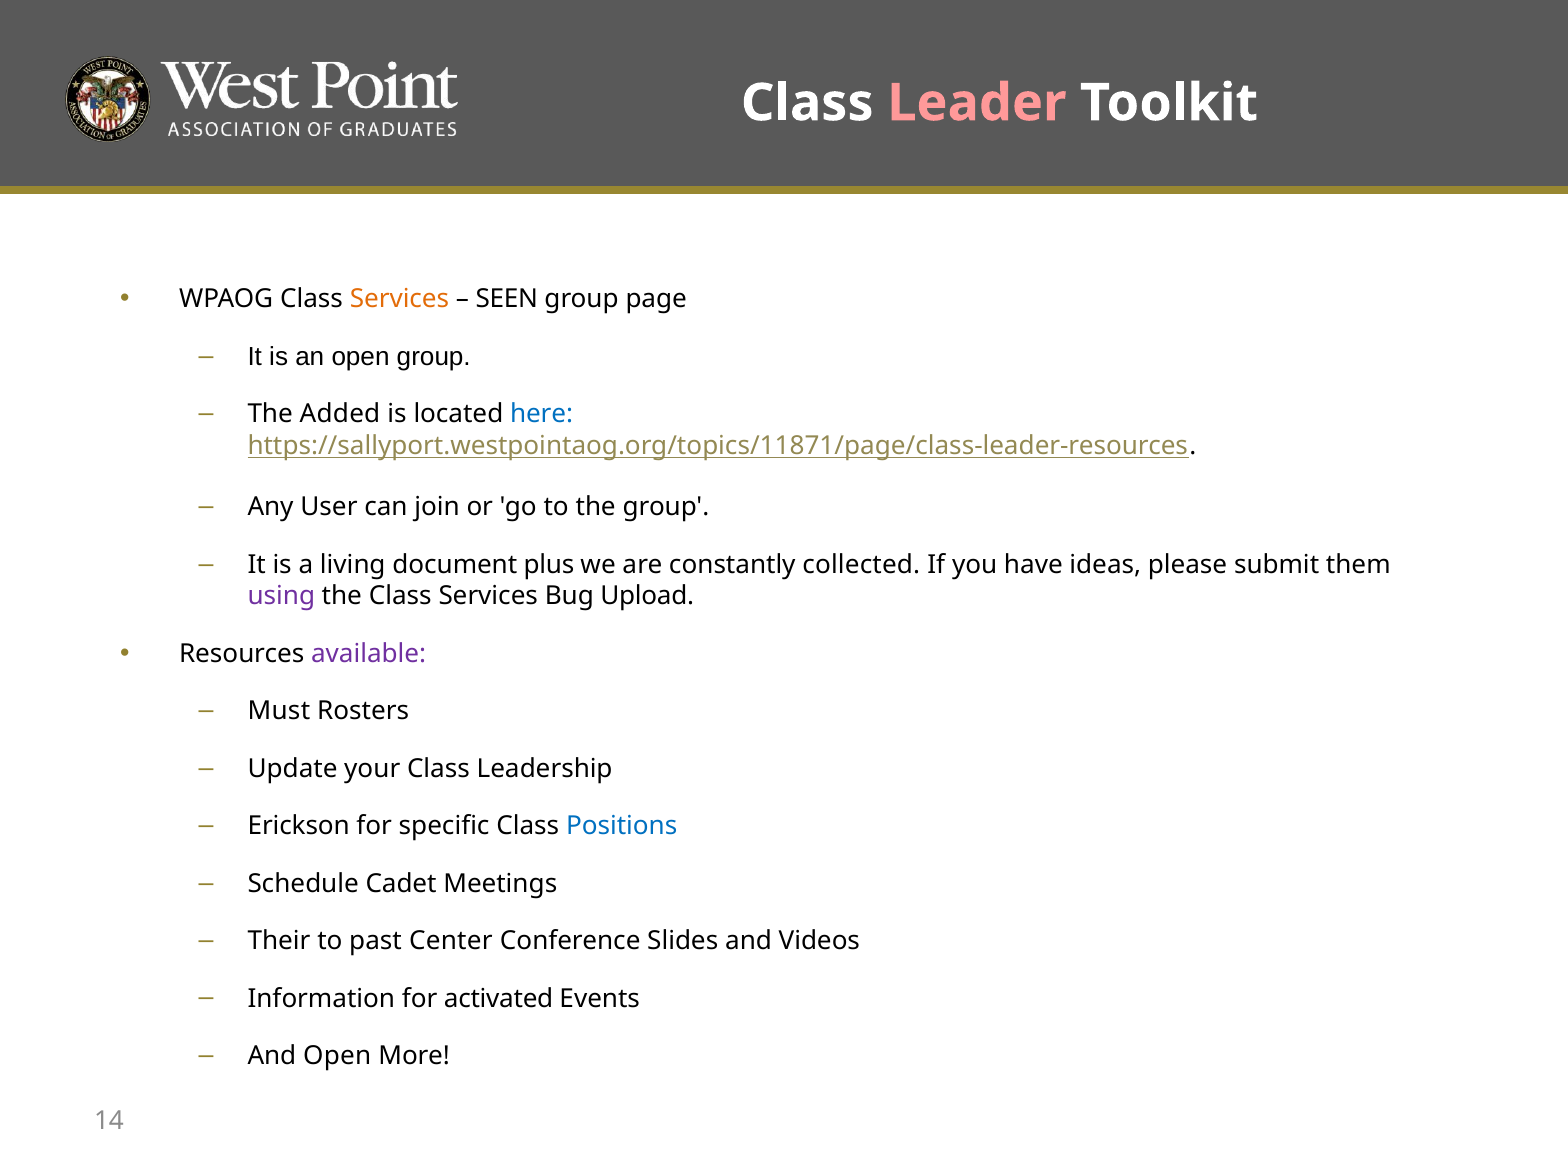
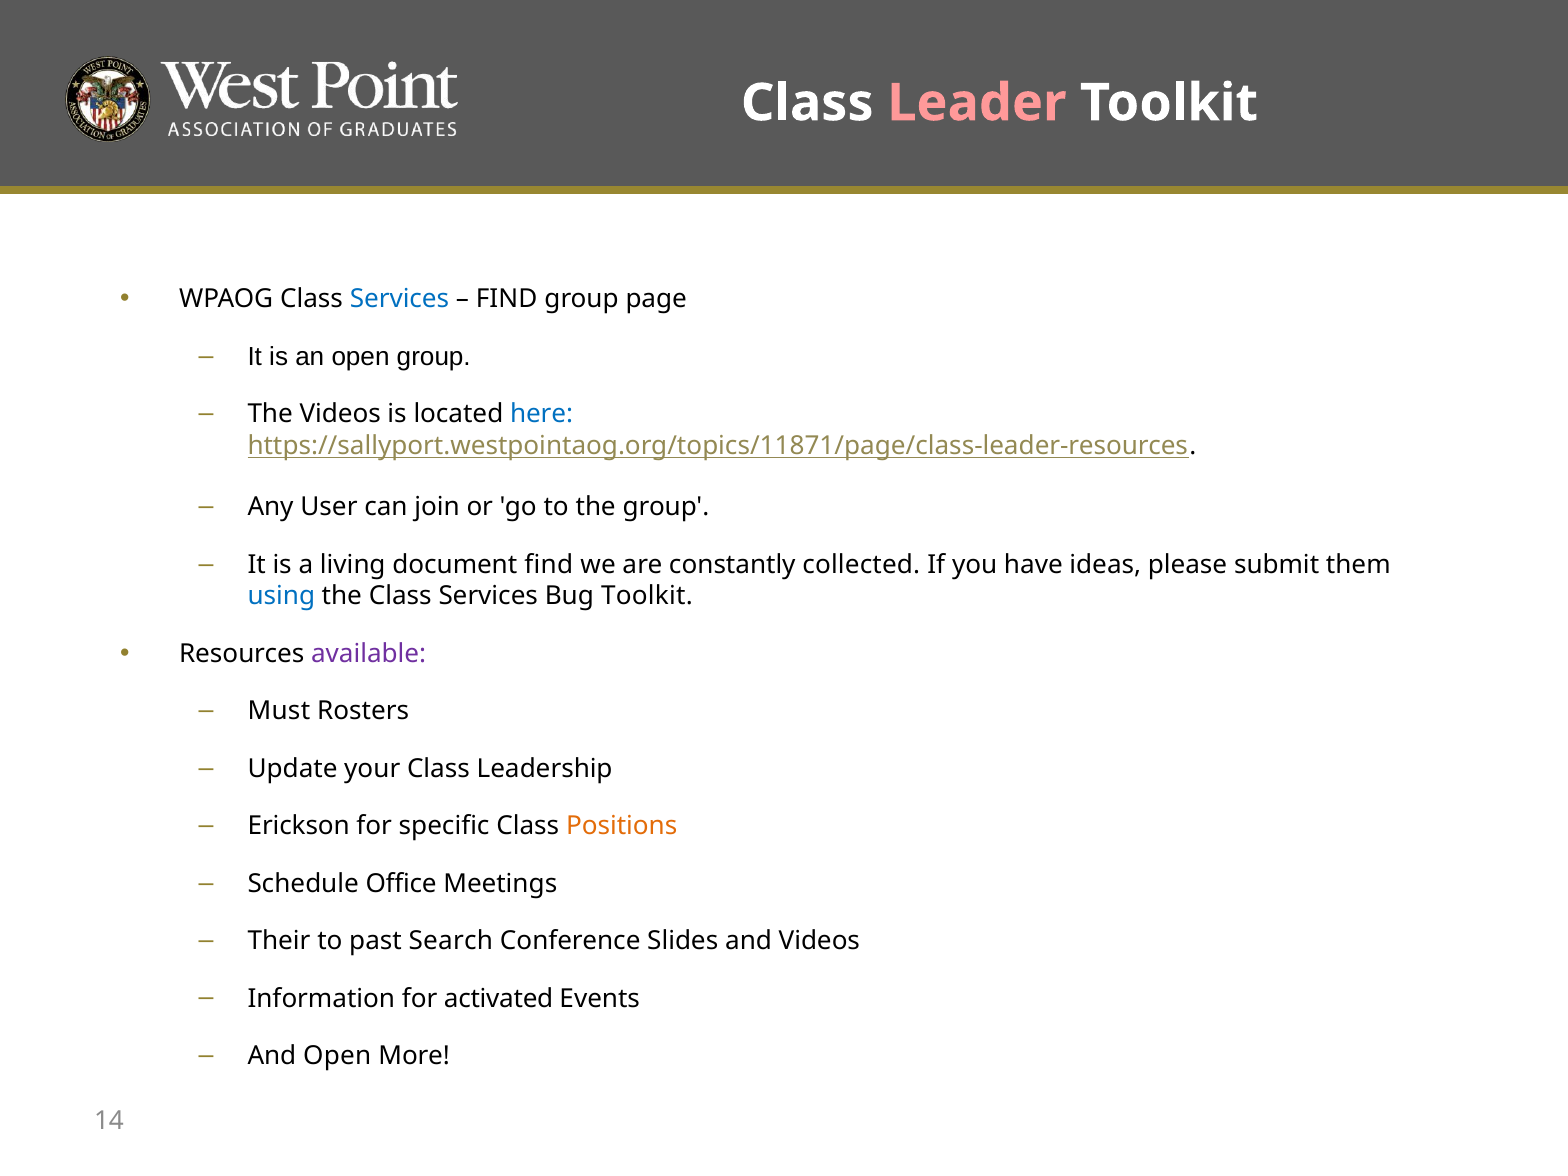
Services colour: orange -> blue (399, 299)
SEEN: SEEN -> FIND (507, 299)
The Added: Added -> Videos (340, 414)
document plus: plus -> find (549, 565)
using colour: purple -> blue (281, 596)
Bug Upload: Upload -> Toolkit (647, 596)
Positions colour: blue -> orange (622, 826)
Cadet: Cadet -> Office (401, 884)
Center: Center -> Search (451, 941)
